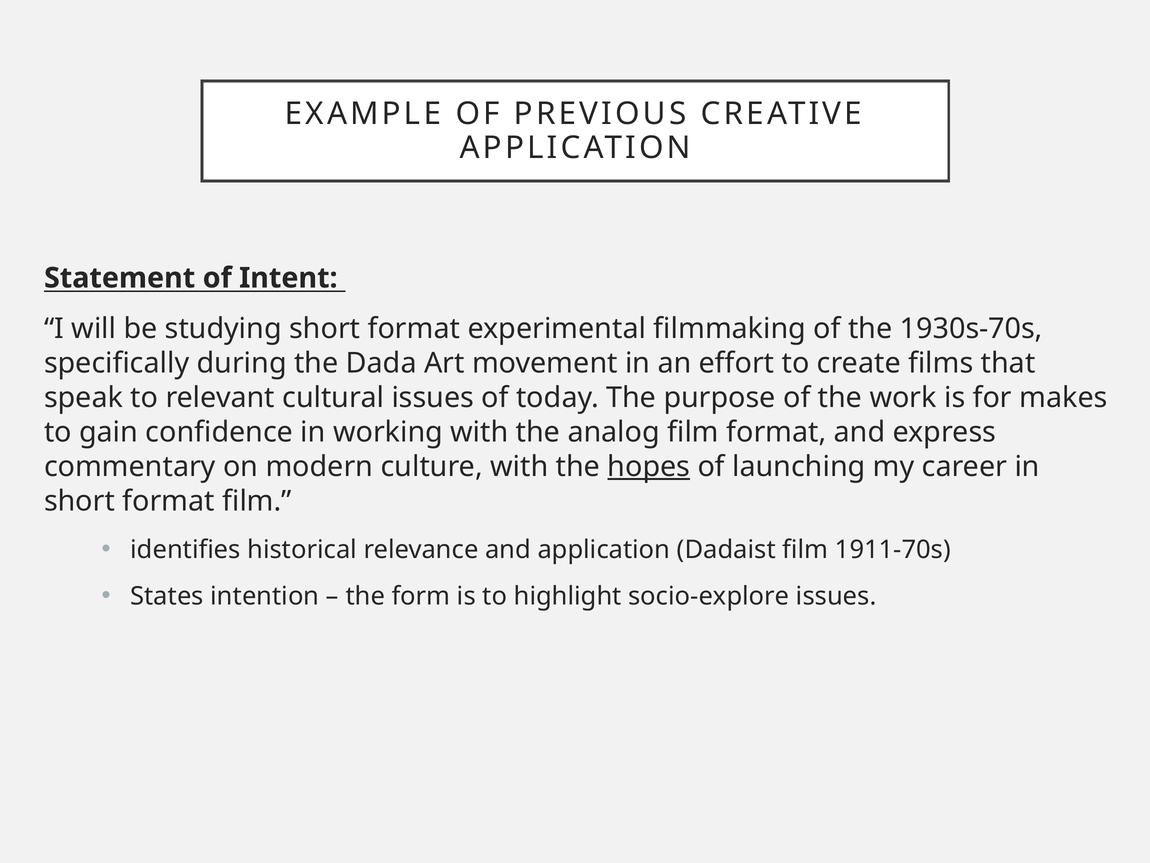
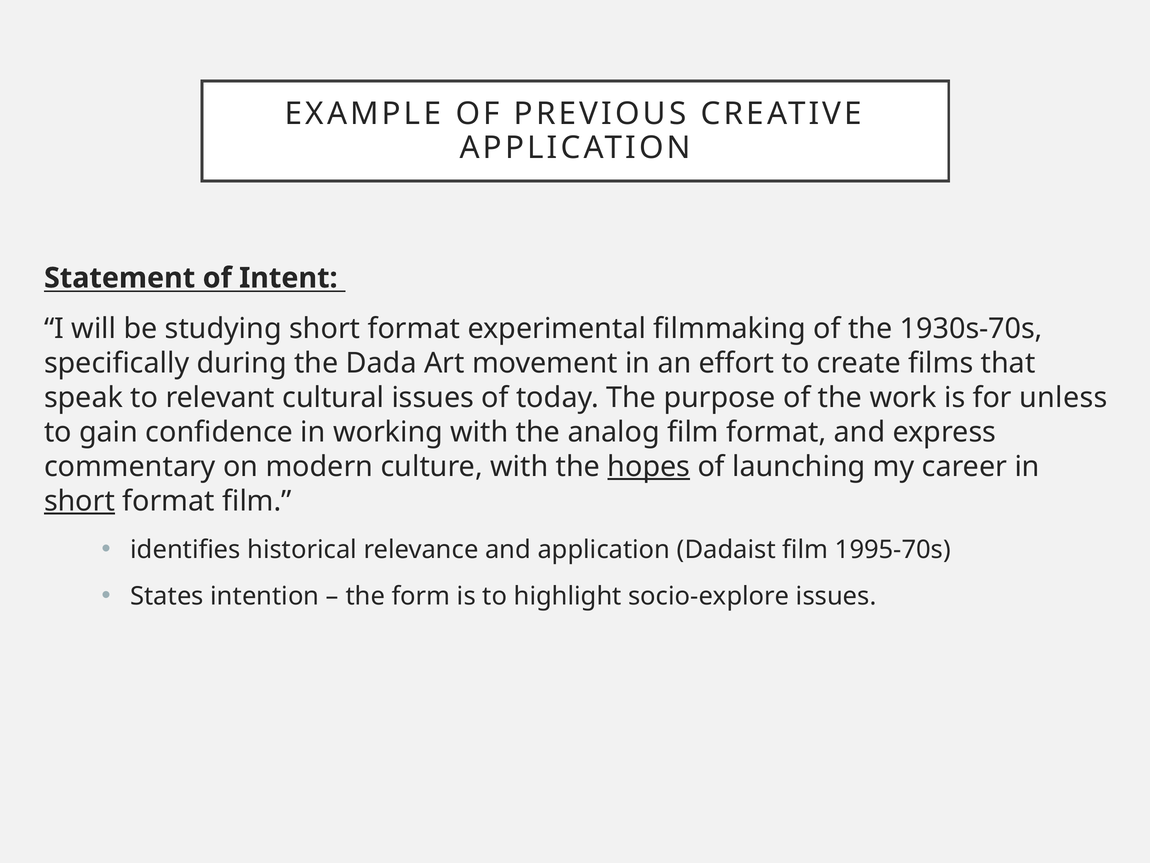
makes: makes -> unless (1063, 397)
short underline: none -> present (80, 501)
1911-70s: 1911-70s -> 1995-70s (893, 549)
